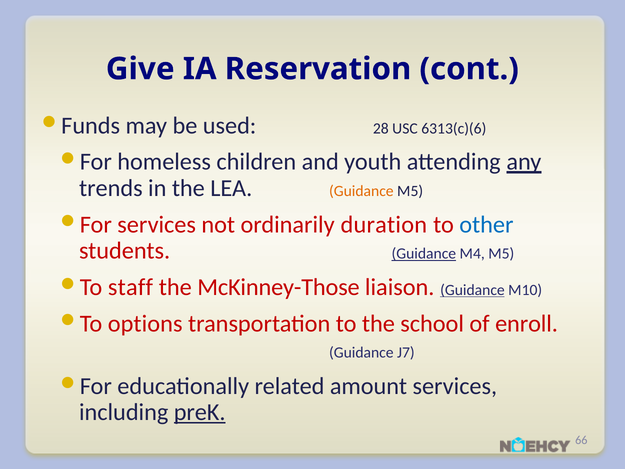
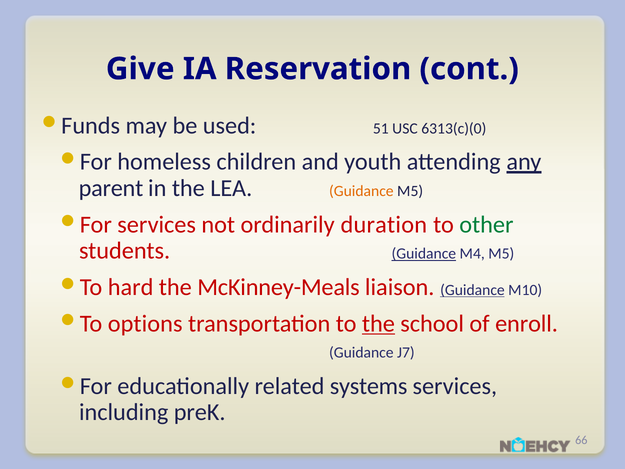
28: 28 -> 51 (381, 128)
6313(c)(6: 6313(c)(6 -> 6313(c)(0 (454, 128)
trends: trends -> parent (111, 188)
other colour: blue -> green (486, 224)
staff: staff -> hard (131, 287)
McKinney-Those: McKinney-Those -> McKinney-Meals (279, 287)
the underline: none -> present (378, 323)
amount: amount -> systems (369, 386)
preK underline: present -> none (200, 412)
